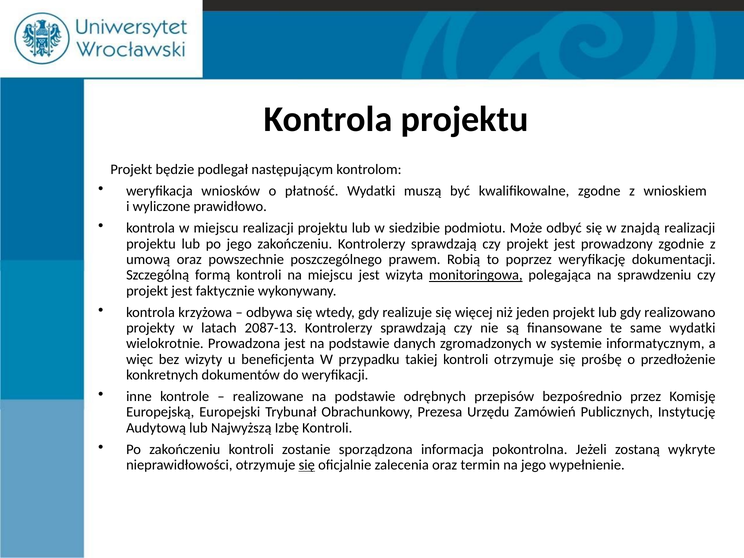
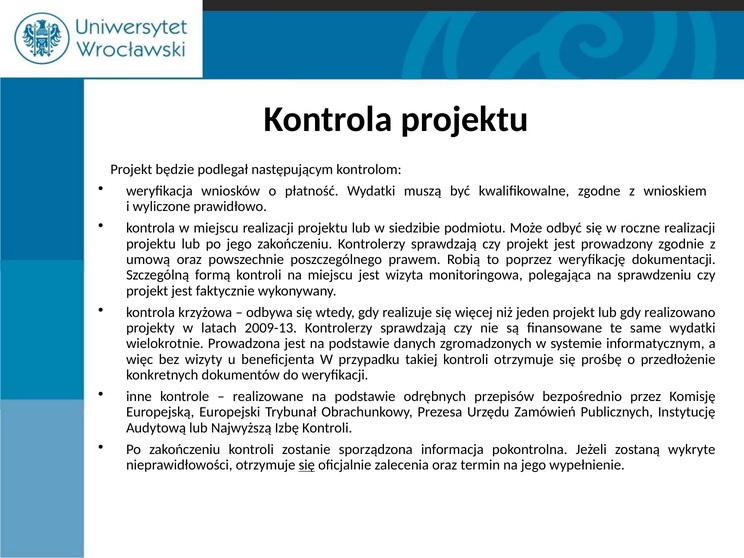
znajdą: znajdą -> roczne (640, 228)
monitoringowa underline: present -> none (476, 275)
2087-13: 2087-13 -> 2009-13 (271, 328)
